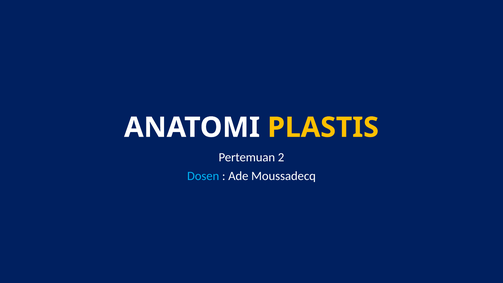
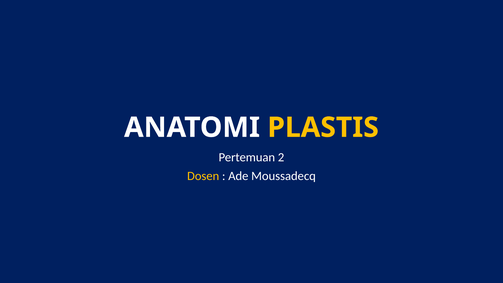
Dosen colour: light blue -> yellow (203, 176)
